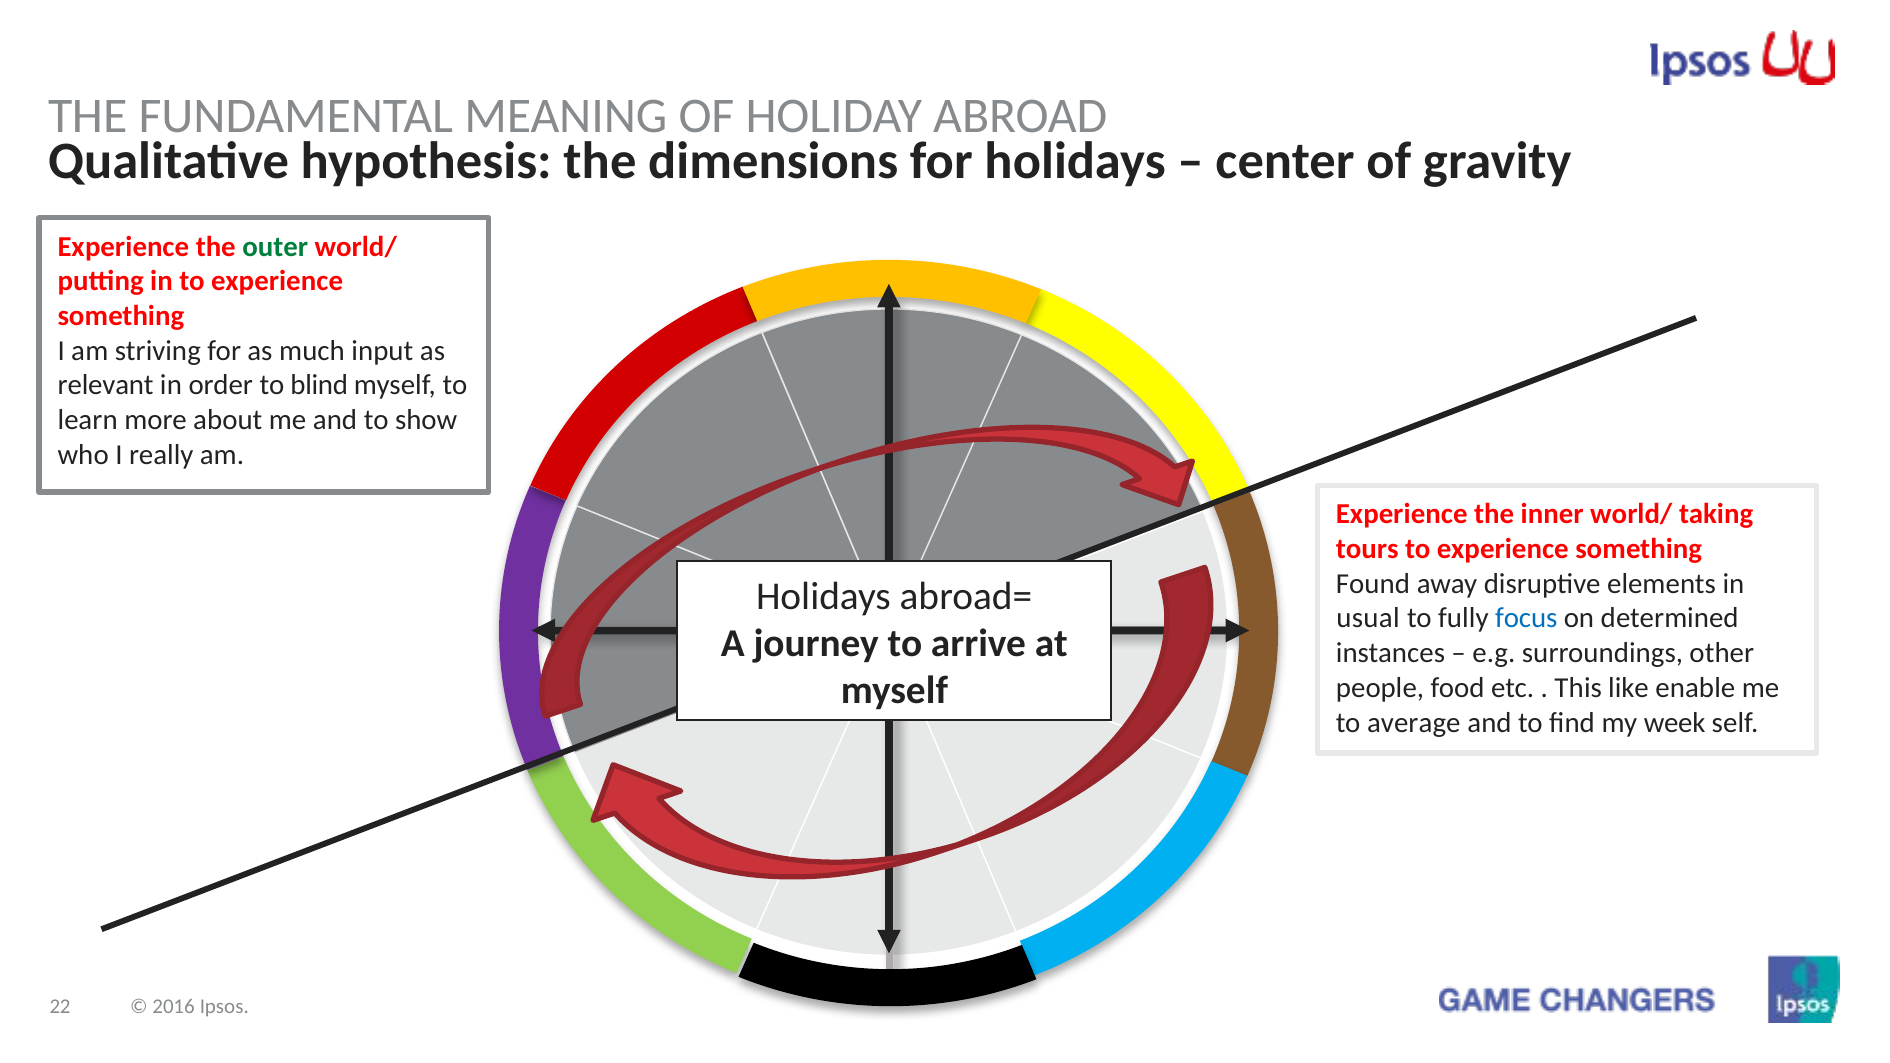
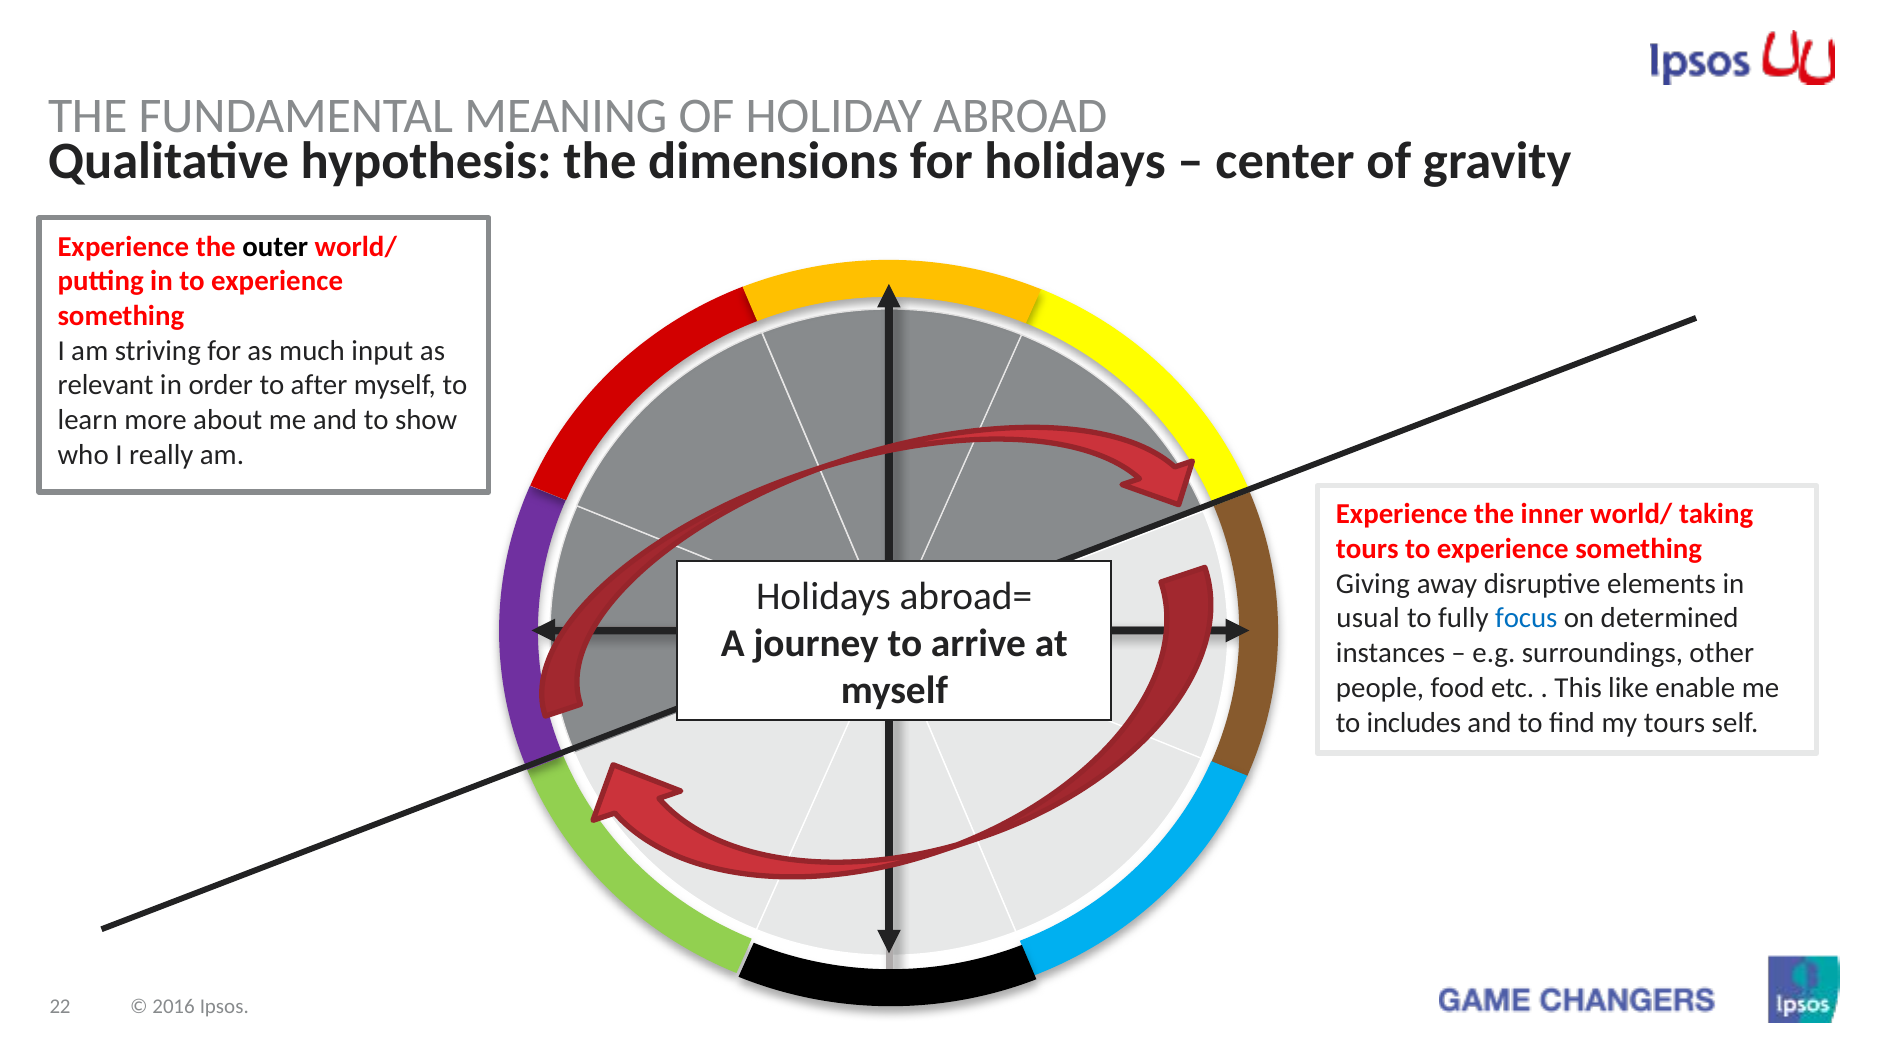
outer colour: green -> black (275, 247)
blind: blind -> after (319, 385)
Found: Found -> Giving (1373, 584)
average: average -> includes (1414, 723)
my week: week -> tours (1674, 723)
